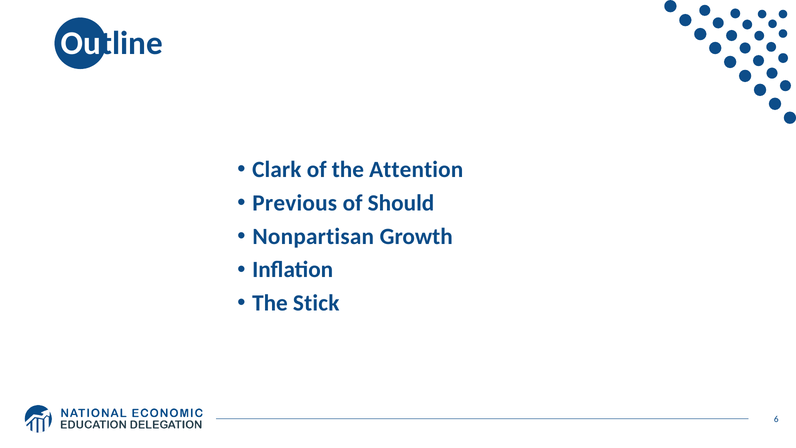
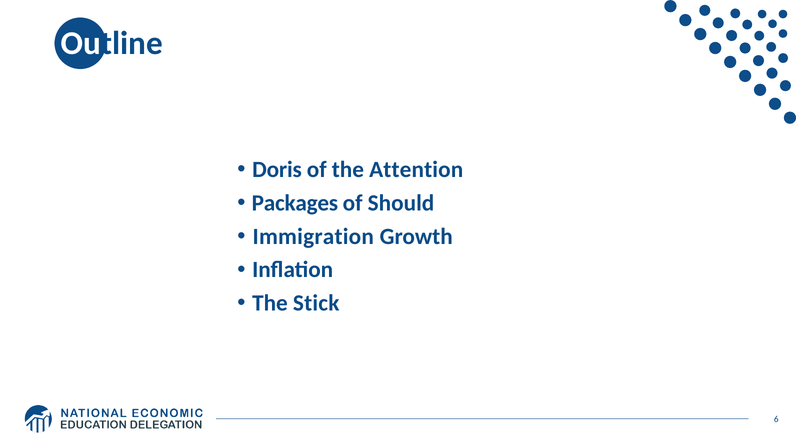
Clark: Clark -> Doris (277, 170)
Previous: Previous -> Packages (295, 203)
Nonpartisan: Nonpartisan -> Immigration (313, 236)
